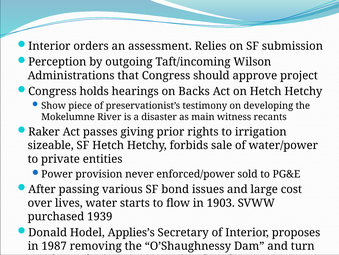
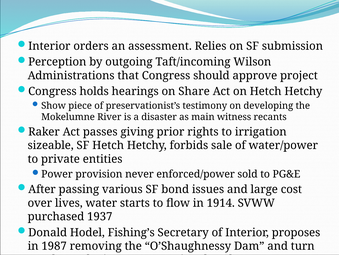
Backs: Backs -> Share (194, 91)
1903: 1903 -> 1914 (221, 202)
1939: 1939 -> 1937 (100, 216)
Applies’s: Applies’s -> Fishing’s (131, 232)
